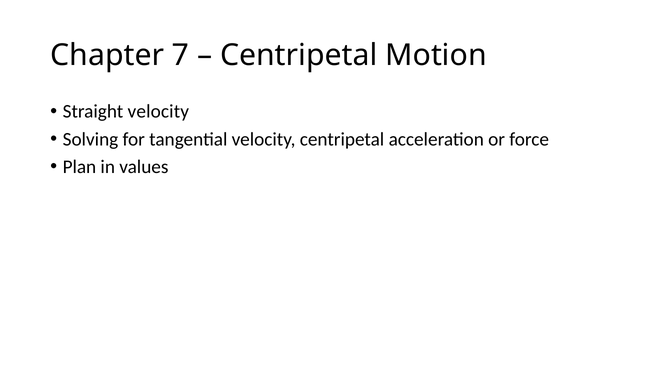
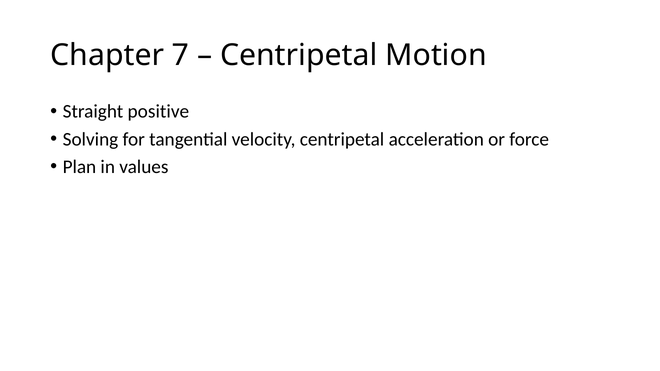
Straight velocity: velocity -> positive (158, 112)
